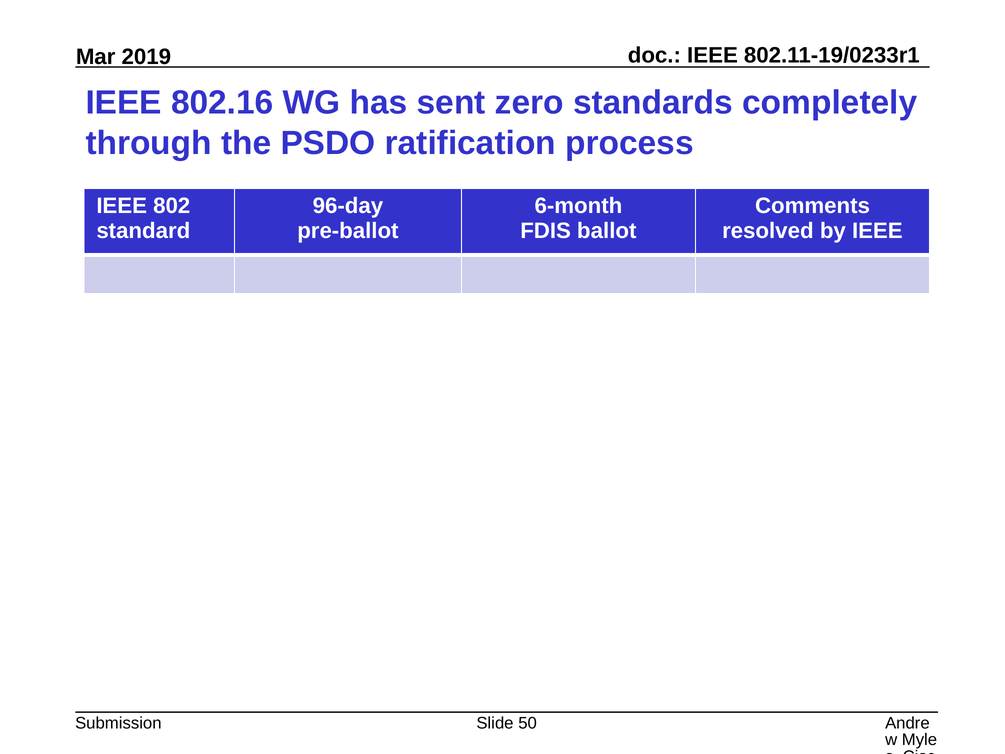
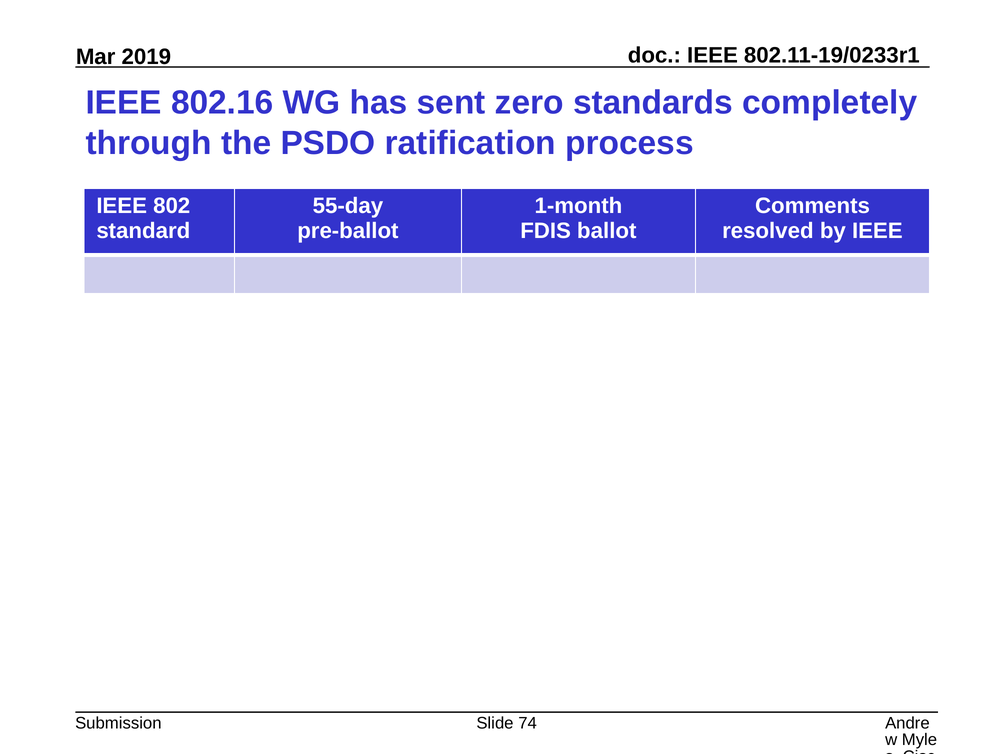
96-day: 96-day -> 55-day (348, 206)
6-month: 6-month -> 1-month (578, 206)
50: 50 -> 74 (528, 723)
